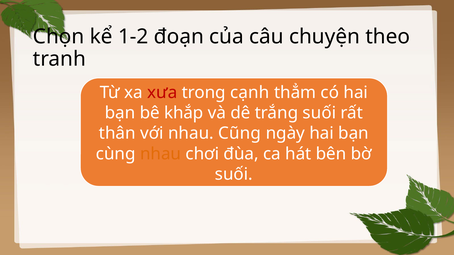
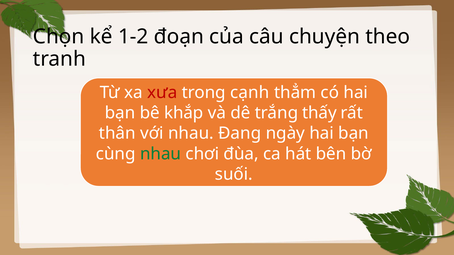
trắng suối: suối -> thấy (319, 113)
Cũng: Cũng -> Đang (240, 134)
nhau colour: orange -> green (161, 154)
